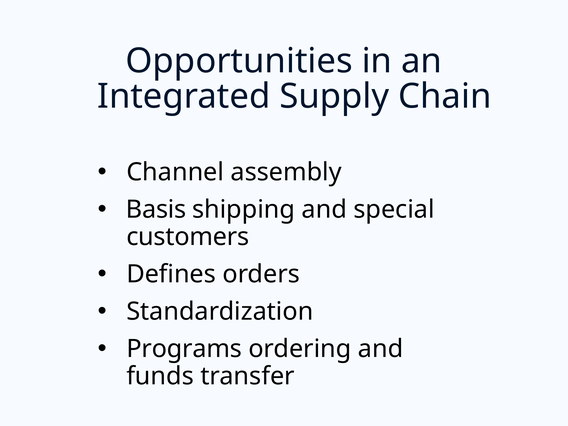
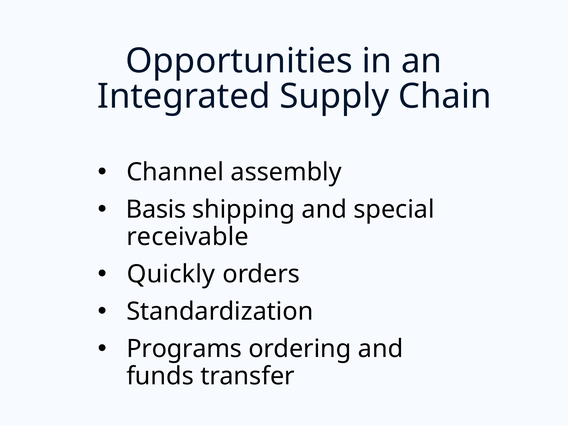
customers: customers -> receivable (188, 237)
Defines: Defines -> Quickly (171, 274)
